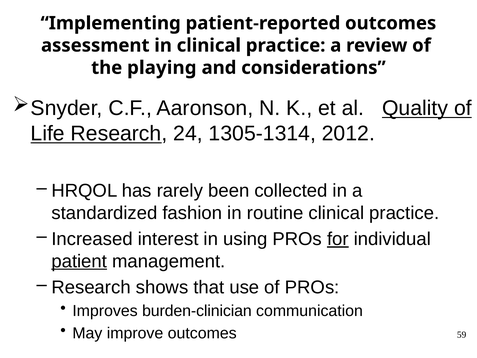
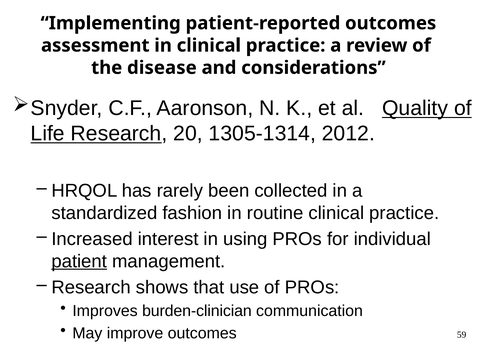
playing: playing -> disease (162, 68)
24: 24 -> 20 (188, 133)
for underline: present -> none (338, 239)
